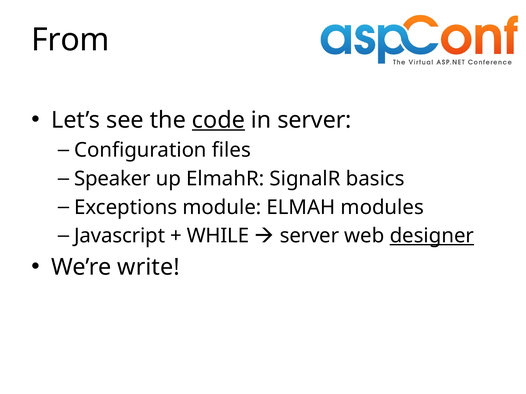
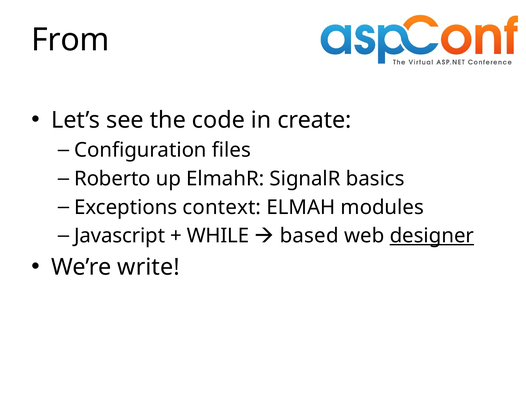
code underline: present -> none (218, 120)
in server: server -> create (314, 120)
Speaker: Speaker -> Roberto (112, 179)
module: module -> context (222, 208)
server: server -> based (309, 236)
